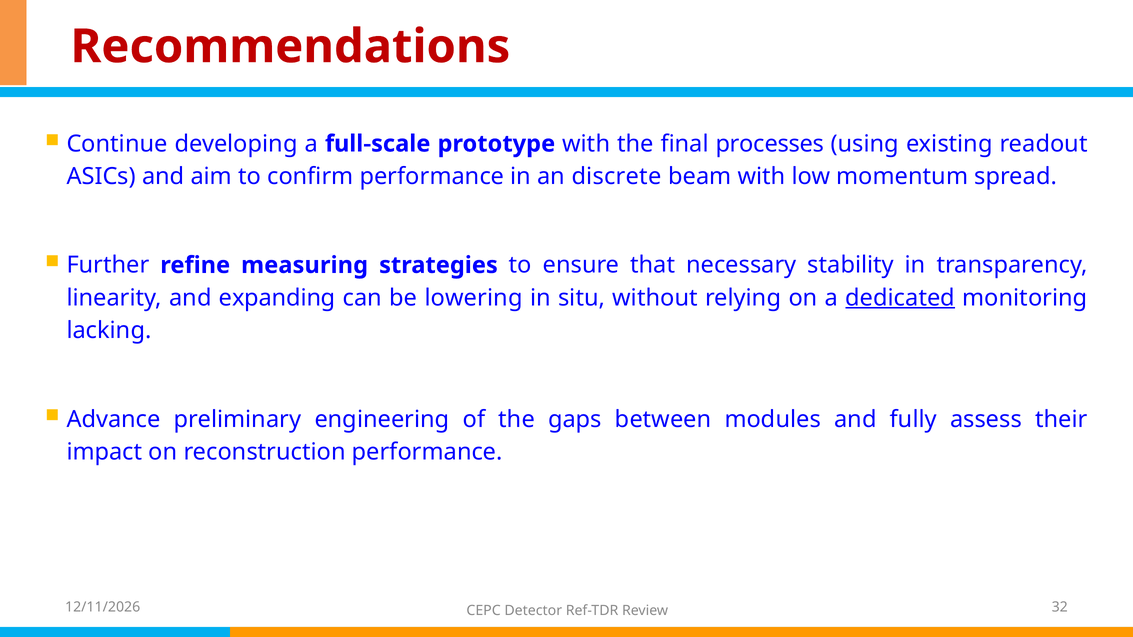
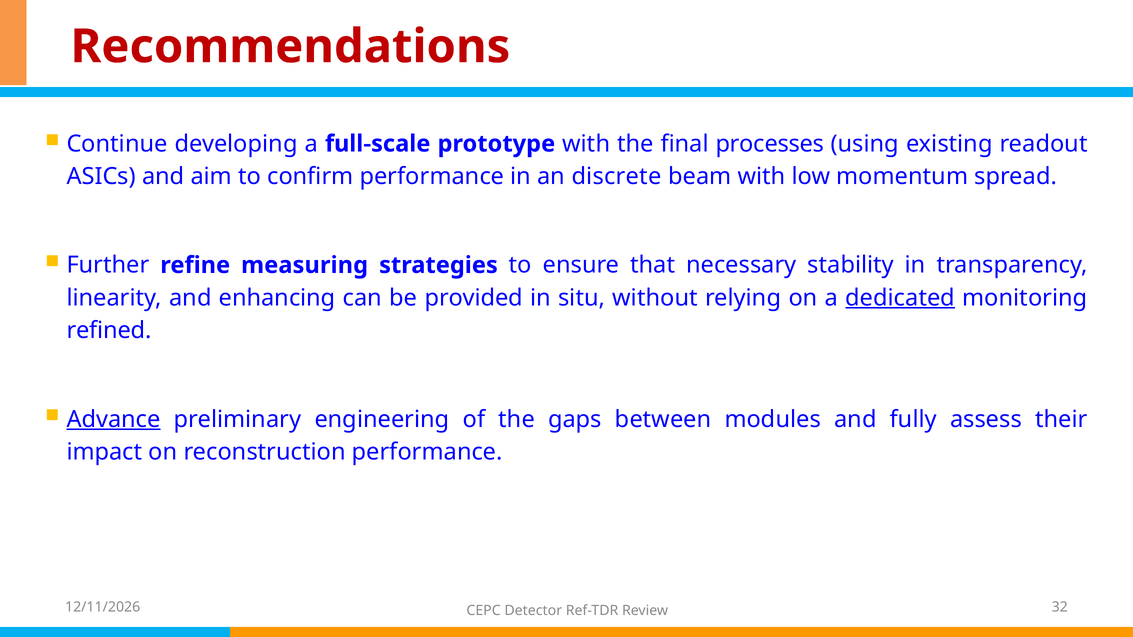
expanding: expanding -> enhancing (277, 298)
lowering: lowering -> provided (474, 298)
lacking: lacking -> refined (109, 331)
Advance underline: none -> present (114, 419)
